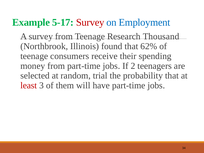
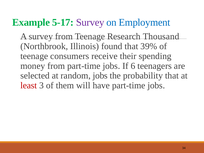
Survey colour: red -> purple (90, 22)
62%: 62% -> 39% (149, 46)
2: 2 -> 6 (133, 66)
random trial: trial -> jobs (100, 76)
